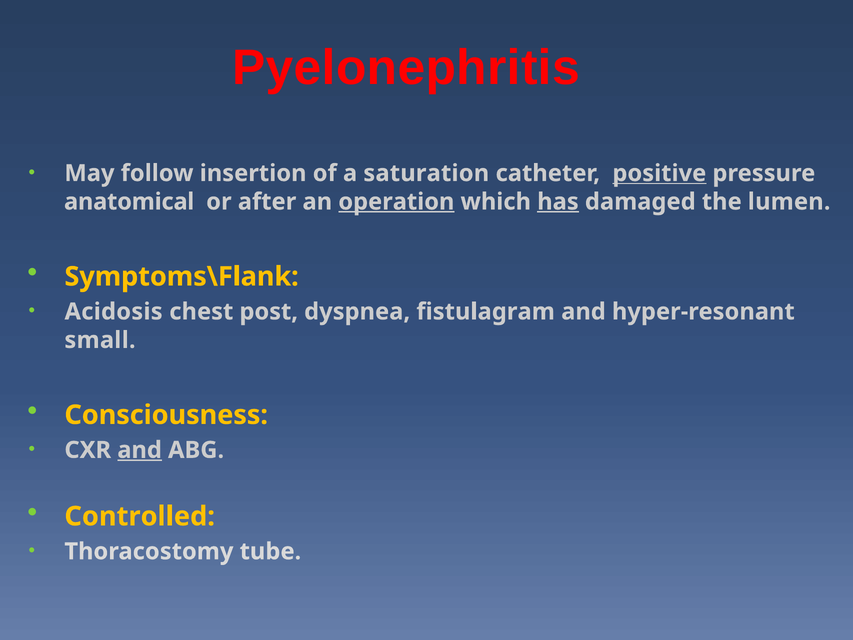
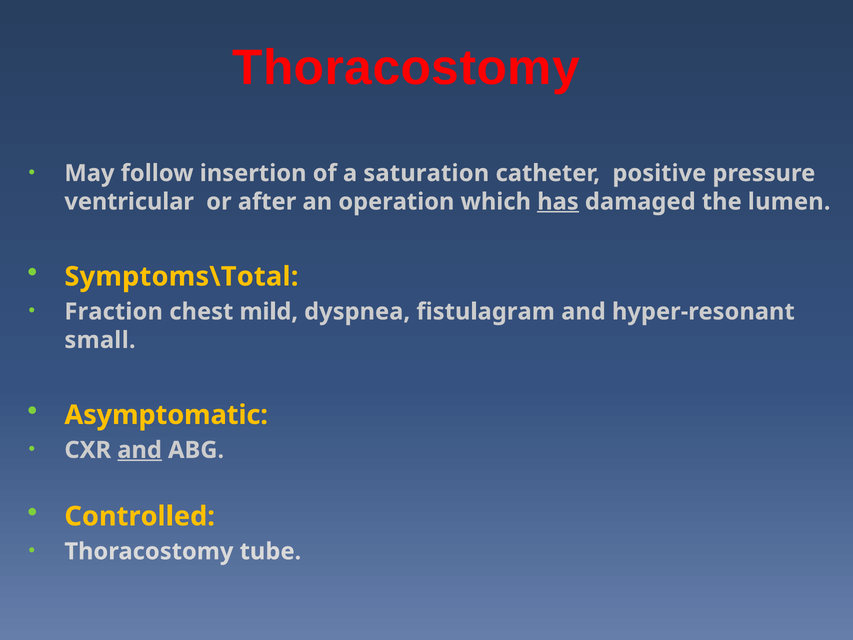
Pyelonephritis: Pyelonephritis -> Thoracostomy (406, 68)
positive underline: present -> none (659, 173)
anatomical: anatomical -> ventricular (129, 202)
operation underline: present -> none (396, 202)
Symptoms\Flank: Symptoms\Flank -> Symptoms\Total (181, 276)
Acidosis: Acidosis -> Fraction (114, 312)
post: post -> mild (269, 312)
Consciousness: Consciousness -> Asymptomatic (166, 415)
